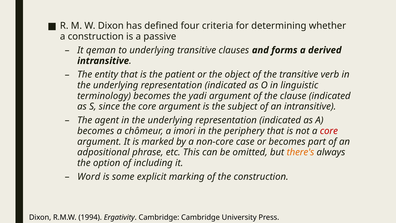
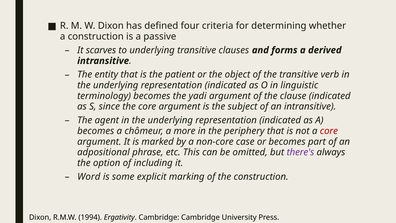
qeman: qeman -> scarves (101, 50)
imori: imori -> more (185, 131)
there's colour: orange -> purple (300, 152)
